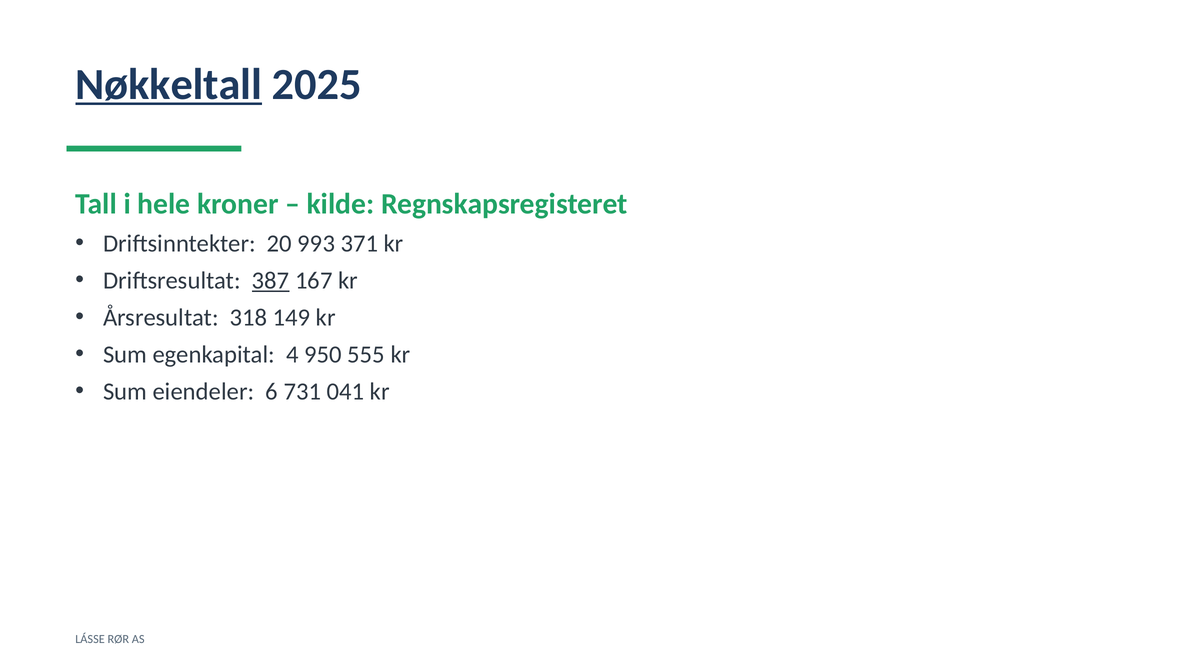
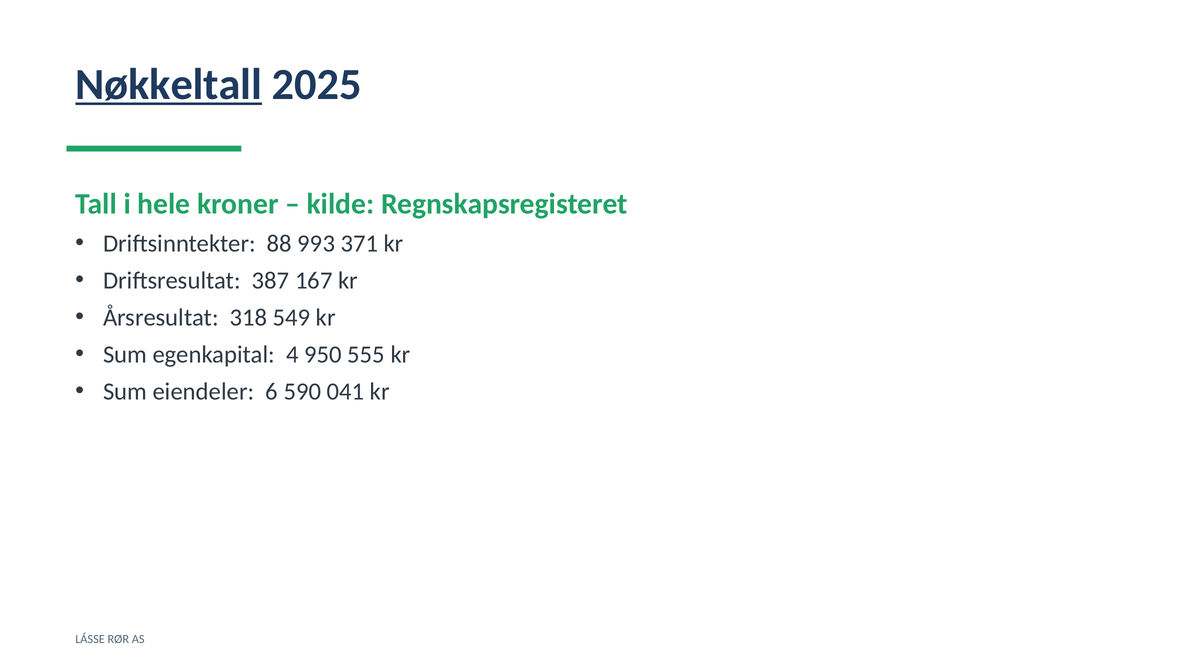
20: 20 -> 88 (279, 243)
387 underline: present -> none (271, 280)
149: 149 -> 549 (292, 318)
731: 731 -> 590 (302, 392)
